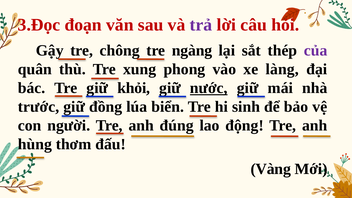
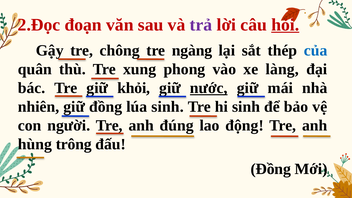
3.Đọc: 3.Đọc -> 2.Đọc (39, 25)
hỏi underline: none -> present (285, 25)
của colour: purple -> blue (316, 50)
trước: trước -> nhiên (39, 107)
lúa biển: biển -> sinh (168, 107)
thơm: thơm -> trông (74, 144)
Vàng: Vàng -> Đồng (271, 169)
